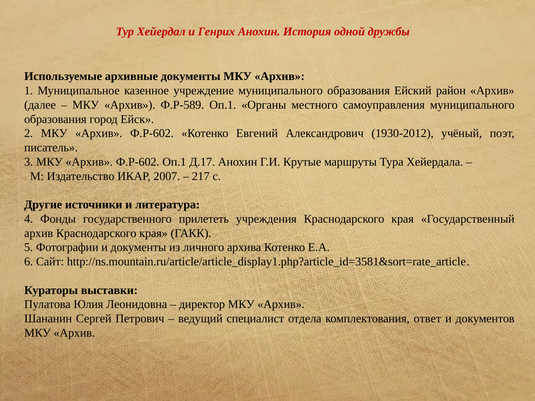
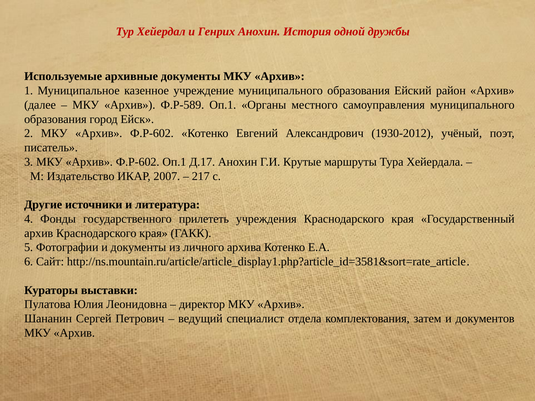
ответ: ответ -> затем (427, 319)
